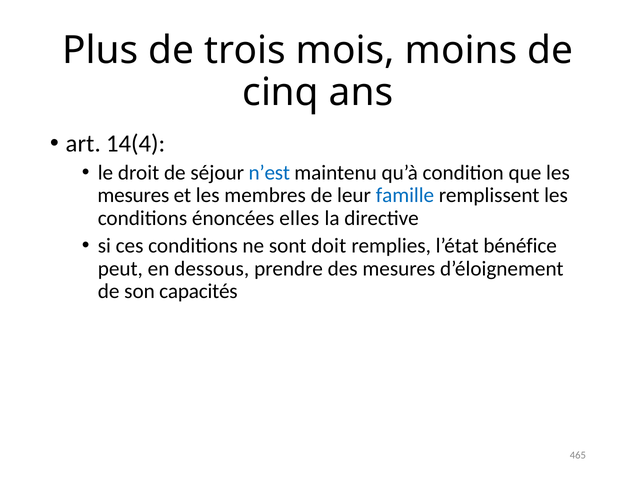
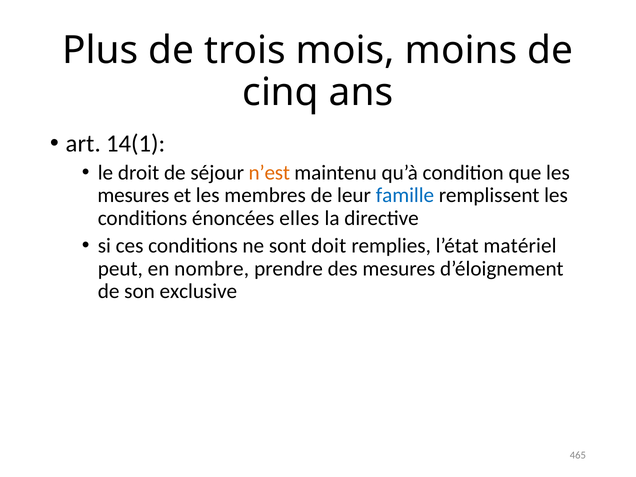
14(4: 14(4 -> 14(1 (136, 143)
n’est colour: blue -> orange (269, 173)
bénéfice: bénéfice -> matériel (520, 246)
dessous: dessous -> nombre (212, 269)
capacités: capacités -> exclusive (198, 291)
